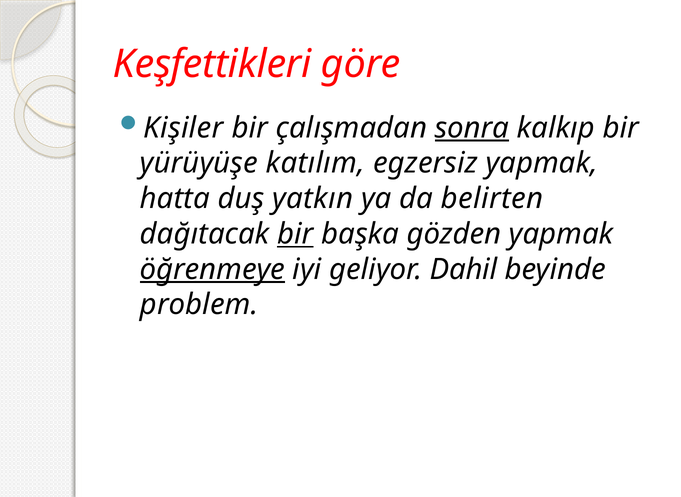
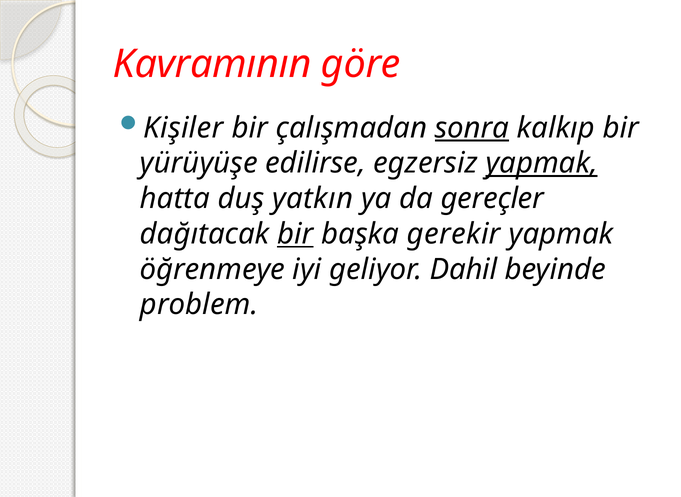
Keşfettikleri: Keşfettikleri -> Kavramının (212, 64)
katılım: katılım -> edilirse (315, 163)
yapmak underline: none -> present (542, 163)
belirten: belirten -> gereçler (492, 199)
gözden: gözden -> gerekir (454, 234)
öğrenmeye underline: present -> none (212, 269)
